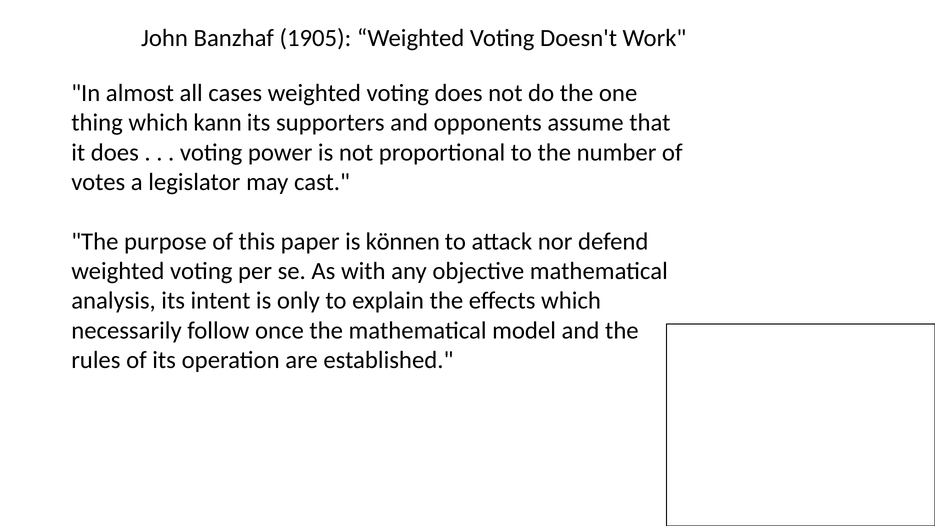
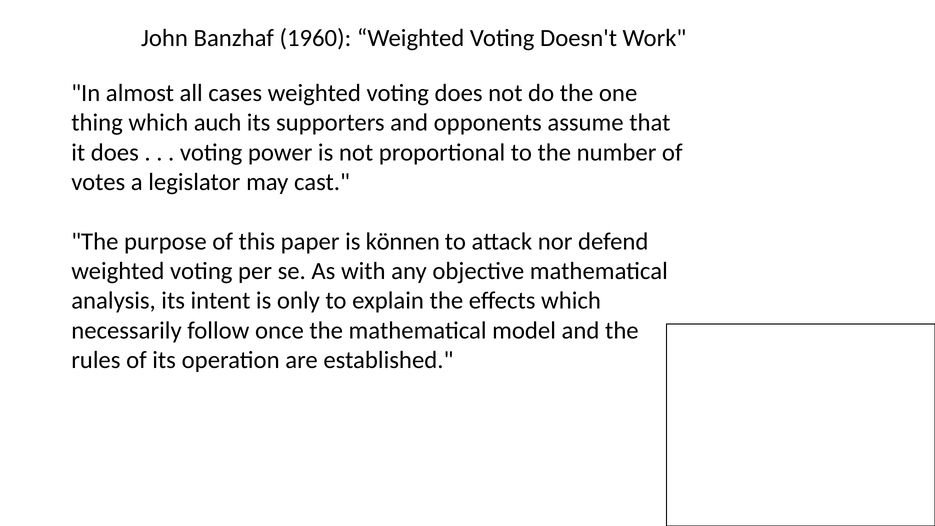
1905: 1905 -> 1960 (315, 38)
kann: kann -> auch (218, 123)
